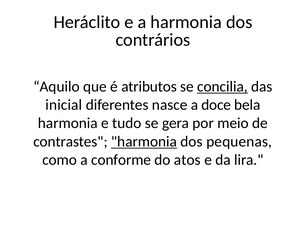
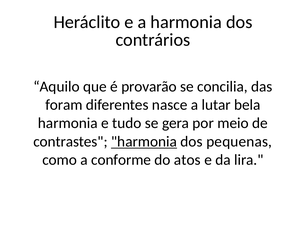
atributos: atributos -> provarão (149, 87)
concilia underline: present -> none (222, 87)
inicial: inicial -> foram (64, 105)
doce: doce -> lutar (216, 105)
